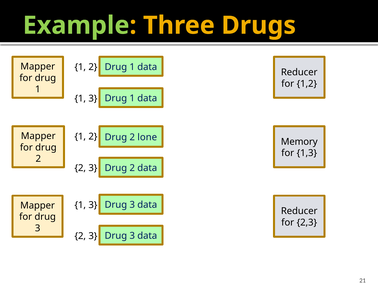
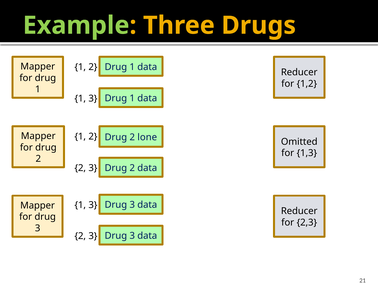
Memory: Memory -> Omitted (299, 141)
